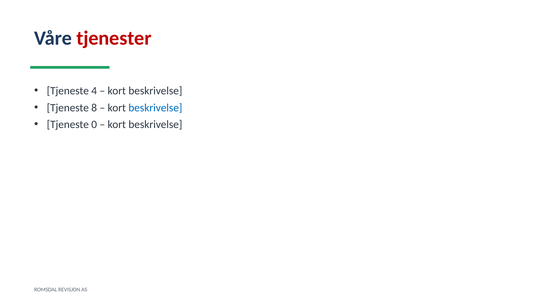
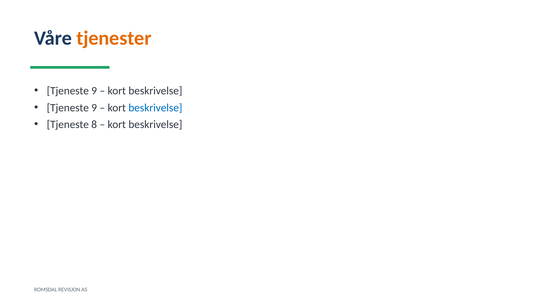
tjenester colour: red -> orange (114, 38)
4: 4 -> 9 (94, 91)
8: 8 -> 9 (94, 108)
0: 0 -> 8 (94, 125)
